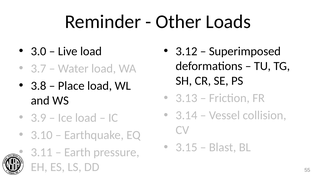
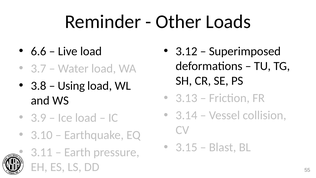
3.0: 3.0 -> 6.6 (39, 51)
Place: Place -> Using (71, 86)
